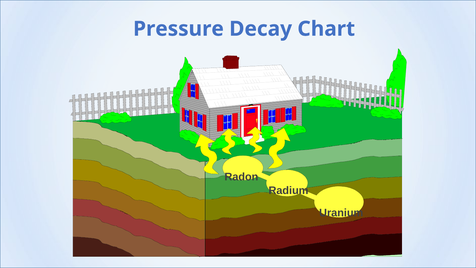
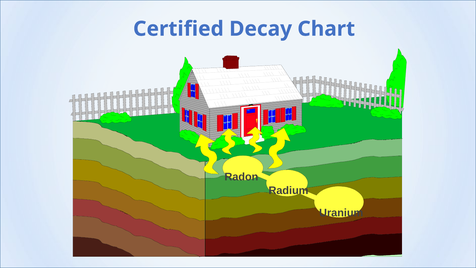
Pressure: Pressure -> Certified (178, 29)
